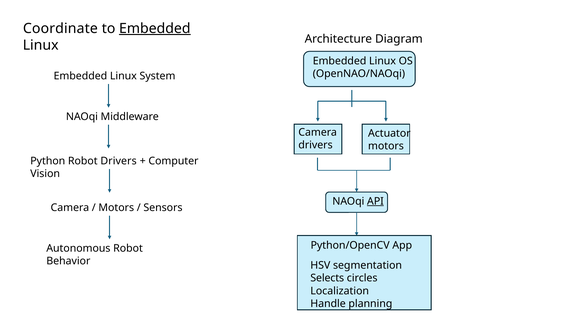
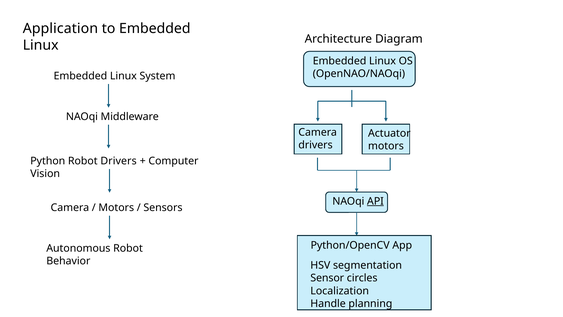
Coordinate: Coordinate -> Application (60, 28)
Embedded underline: present -> none (155, 28)
Selects: Selects -> Sensor (327, 278)
